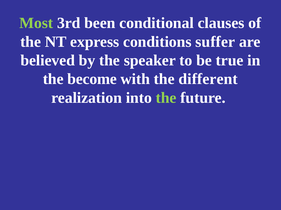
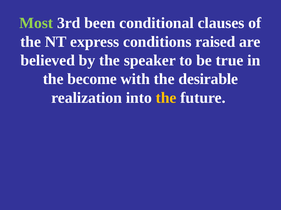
suffer: suffer -> raised (215, 42)
different: different -> desirable (208, 79)
the colour: light green -> yellow (166, 98)
